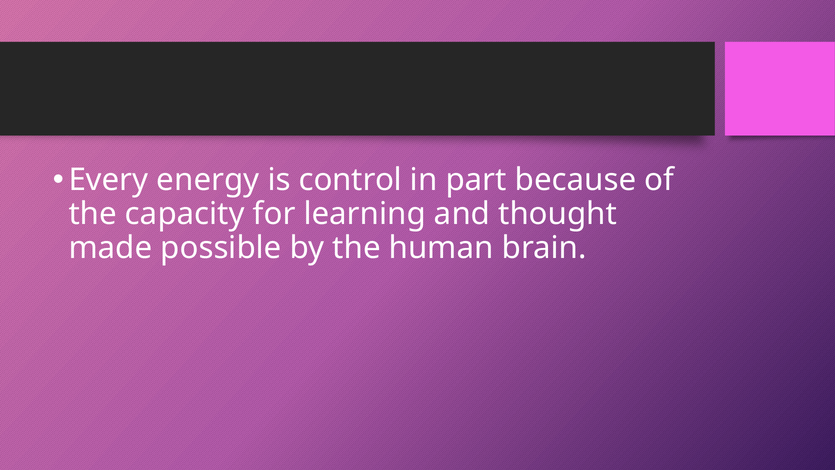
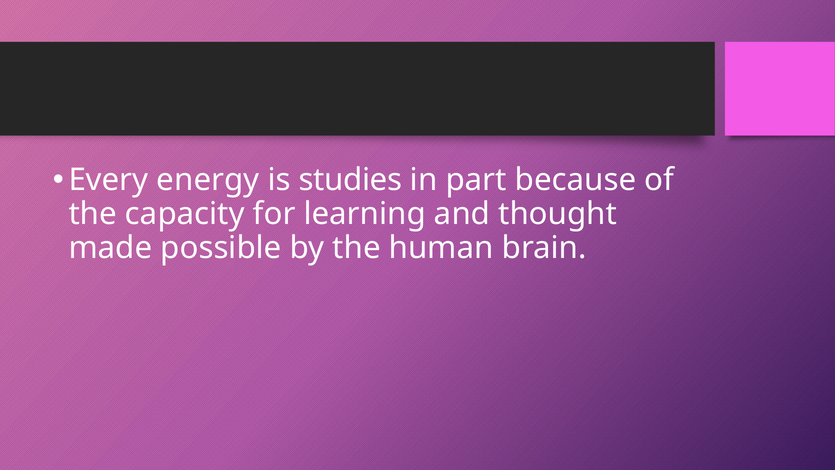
control: control -> studies (350, 180)
